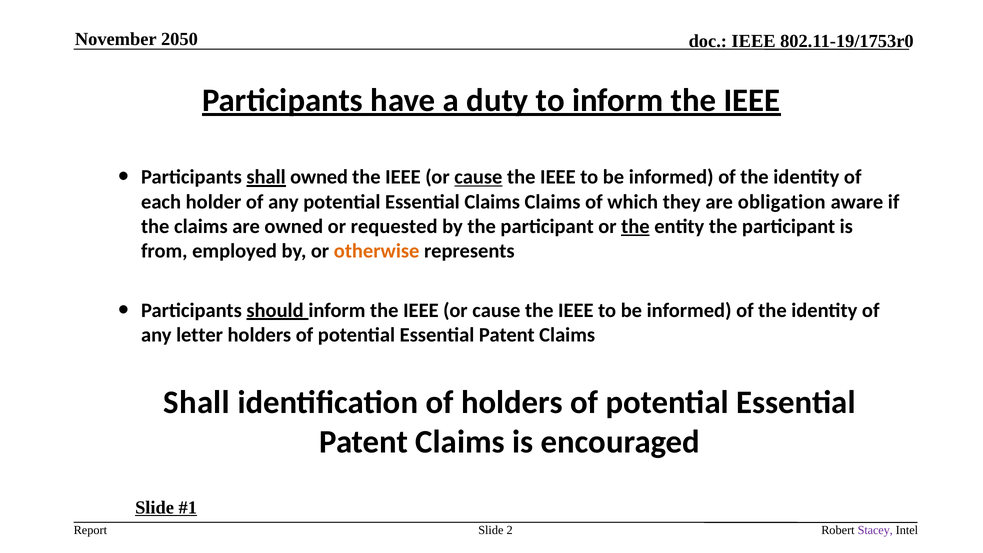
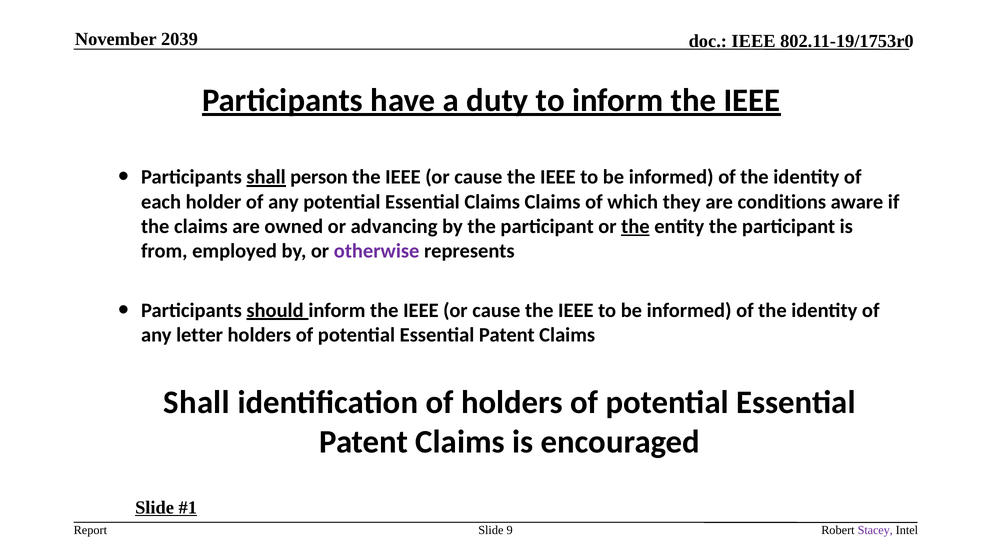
2050: 2050 -> 2039 (179, 39)
shall owned: owned -> person (319, 177)
cause underline: present -> none (478, 177)
obligation: obligation -> conditions (782, 202)
requested: requested -> advancing (394, 226)
otherwise colour: orange -> purple (377, 251)
2: 2 -> 9 (510, 530)
